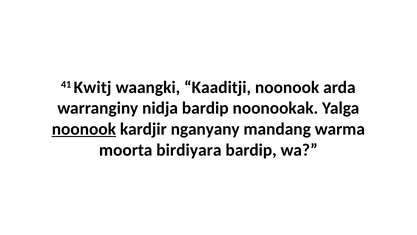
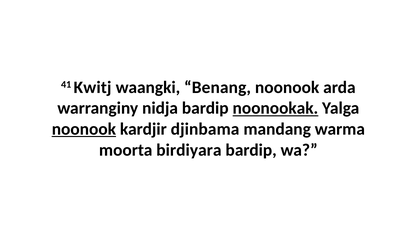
Kaaditji: Kaaditji -> Benang (218, 87)
noonookak underline: none -> present (275, 108)
nganyany: nganyany -> djinbama (205, 129)
